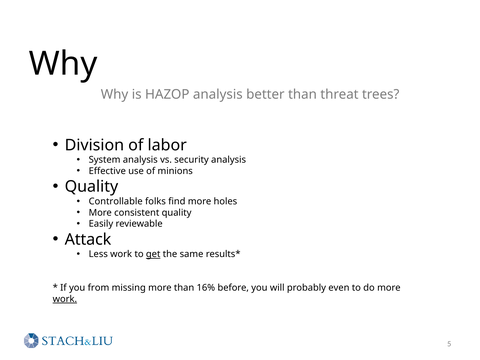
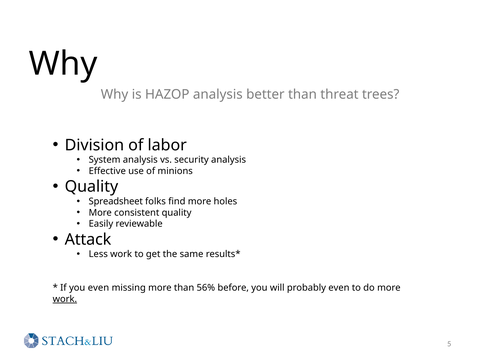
Controllable: Controllable -> Spreadsheet (116, 201)
get underline: present -> none (153, 254)
you from: from -> even (98, 288)
16%: 16% -> 56% (206, 288)
